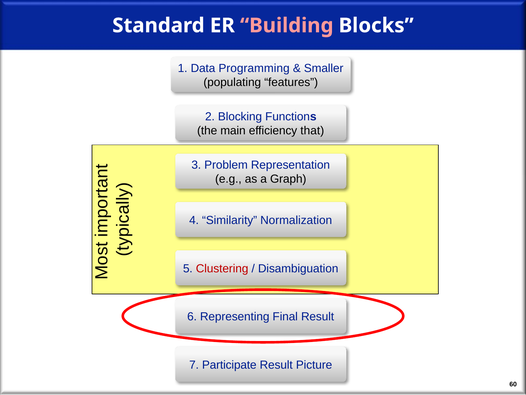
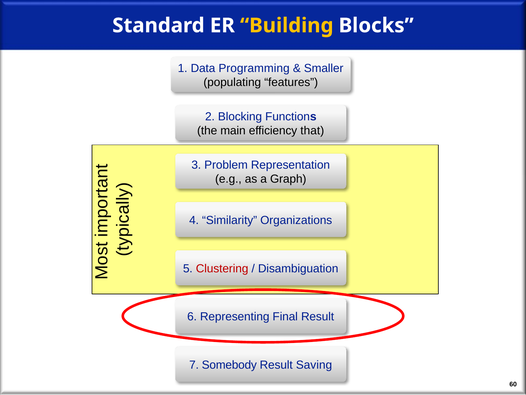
Building colour: pink -> yellow (287, 26)
Normalization: Normalization -> Organizations (296, 220)
Participate: Participate -> Somebody (229, 365)
Picture: Picture -> Saving (314, 365)
